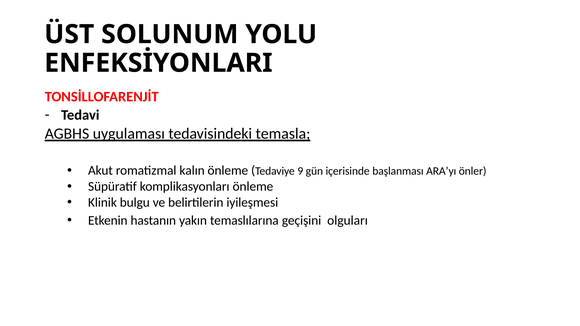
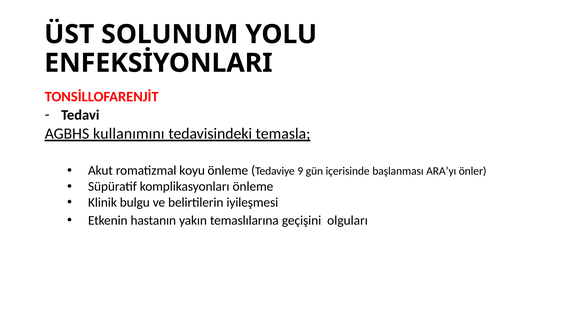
uygulaması: uygulaması -> kullanımını (129, 134)
kalın: kalın -> koyu (192, 171)
